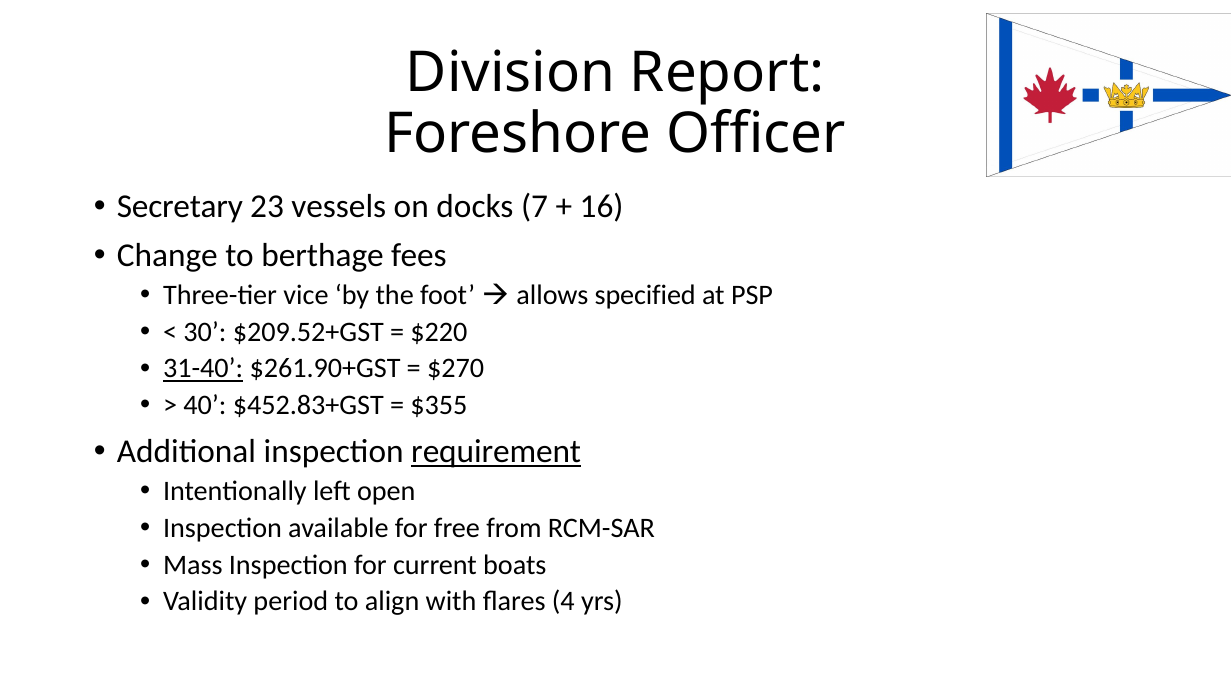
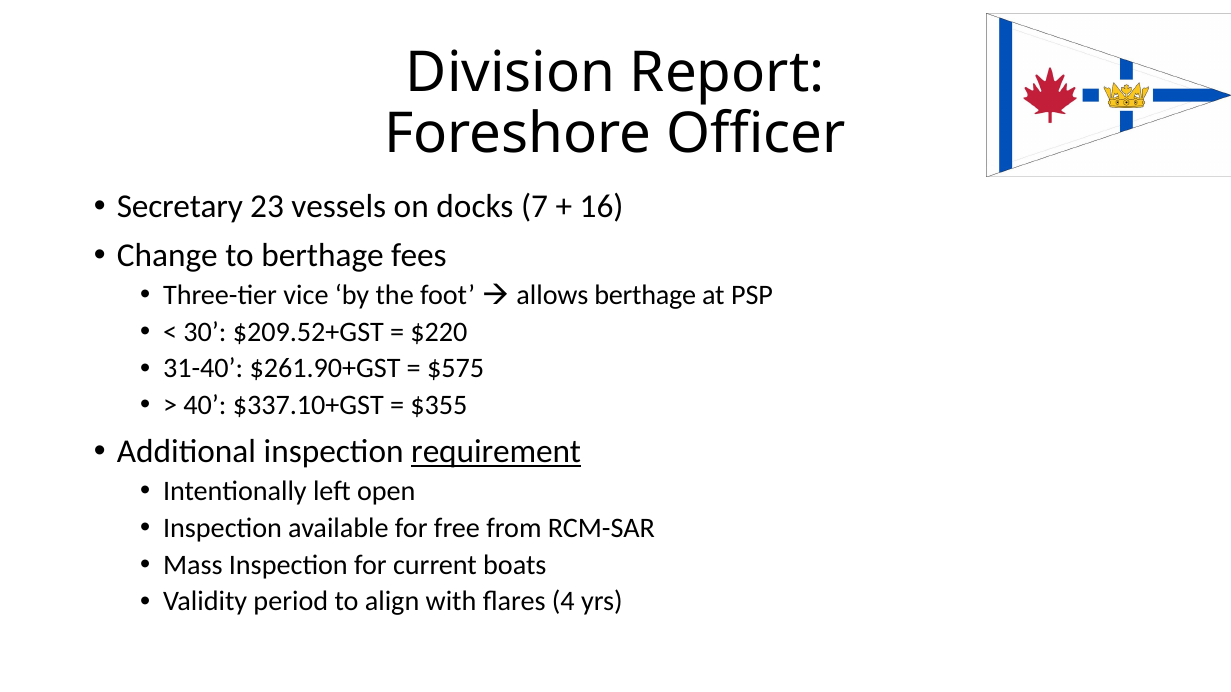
allows specified: specified -> berthage (645, 295)
31-40 underline: present -> none (203, 369)
$270: $270 -> $575 (456, 369)
$452.83+GST: $452.83+GST -> $337.10+GST (308, 406)
